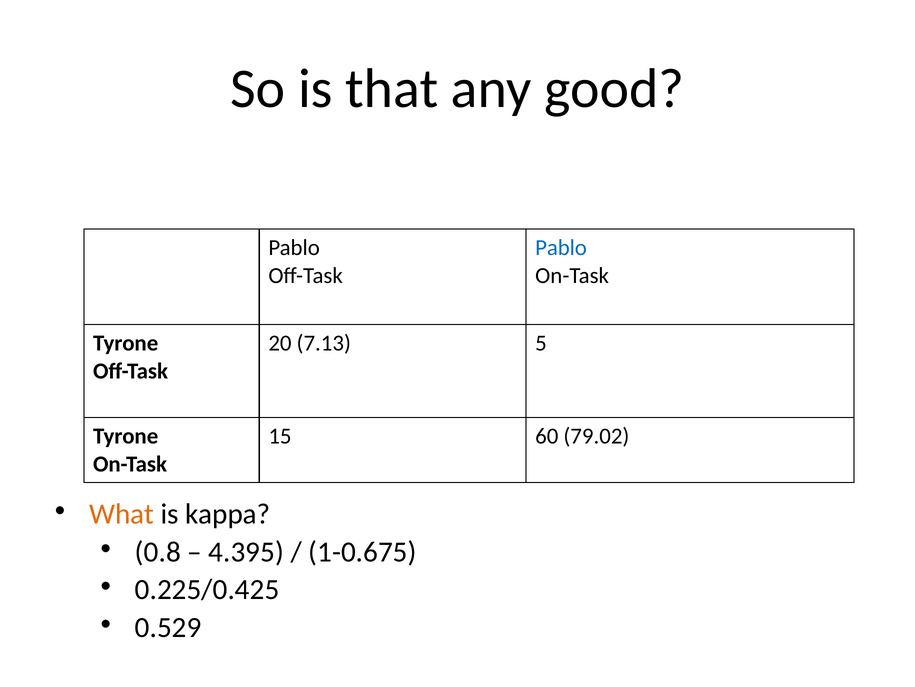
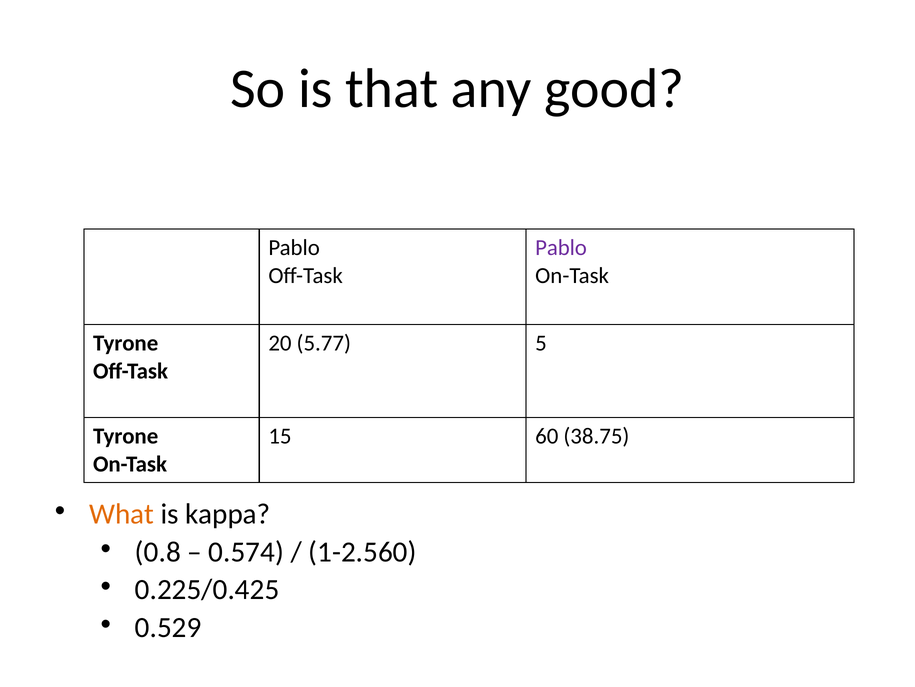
Pablo colour: blue -> purple (561, 248)
7.13: 7.13 -> 5.77 (324, 343)
79.02: 79.02 -> 38.75 (596, 436)
4.395: 4.395 -> 0.574 (246, 551)
1-0.675: 1-0.675 -> 1-2.560 (362, 551)
